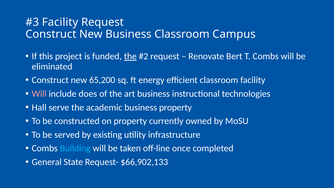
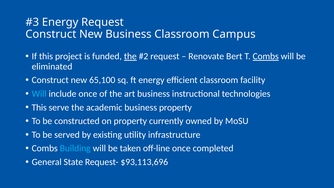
Facility: Facility -> Energy (60, 22)
Combs underline: none -> present (266, 56)
65,200: 65,200 -> 65,100 (102, 80)
Will colour: pink -> light blue (39, 94)
include does: does -> once (88, 94)
Hall: Hall -> This (39, 107)
$66,902,133: $66,902,133 -> $93,113,696 (144, 162)
